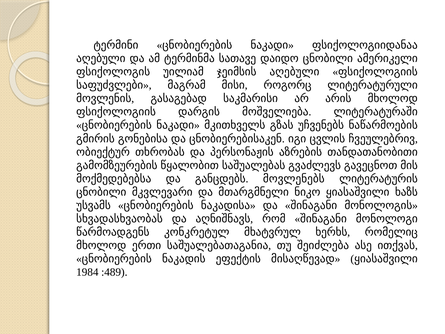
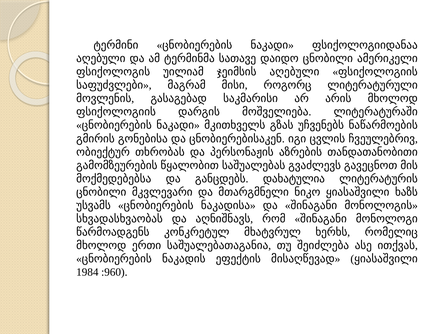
მოვლენებს: მოვლენებს -> დახატულია (294, 179)
:489: :489 -> :960 (114, 272)
